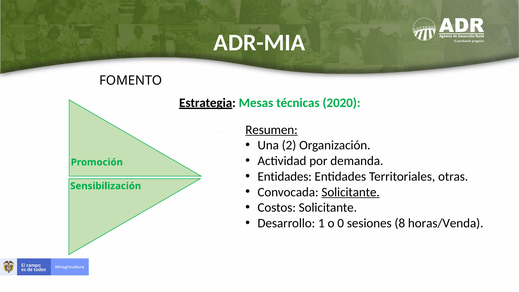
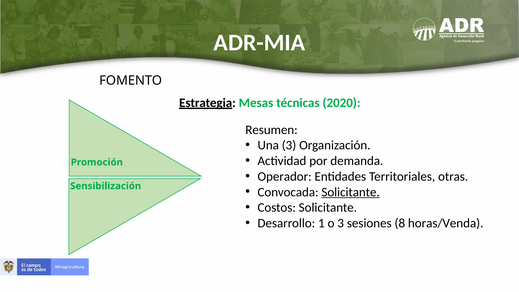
Resumen underline: present -> none (272, 130)
Una 2: 2 -> 3 (289, 145)
Entidades: Entidades -> Operador (285, 176)
o 0: 0 -> 3 (341, 223)
